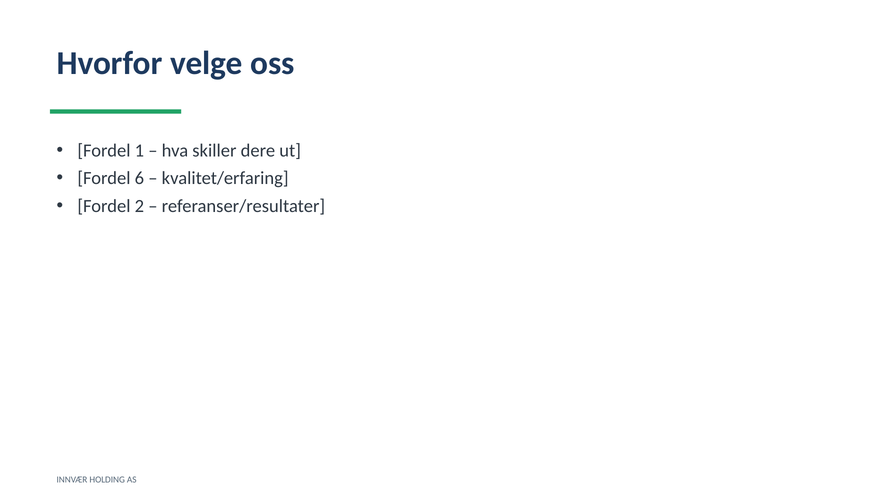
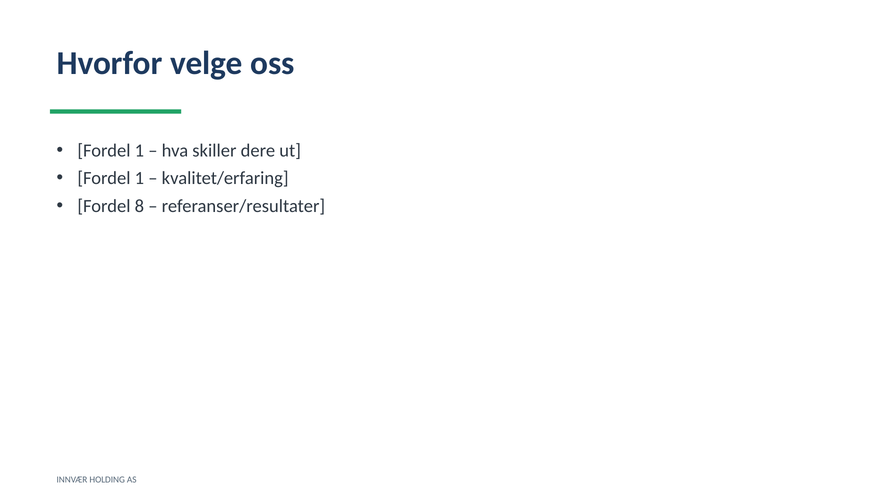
6: 6 -> 1 (139, 178)
2: 2 -> 8 (139, 206)
